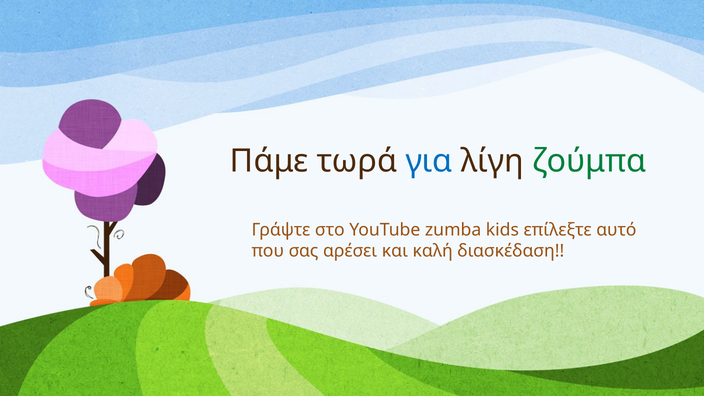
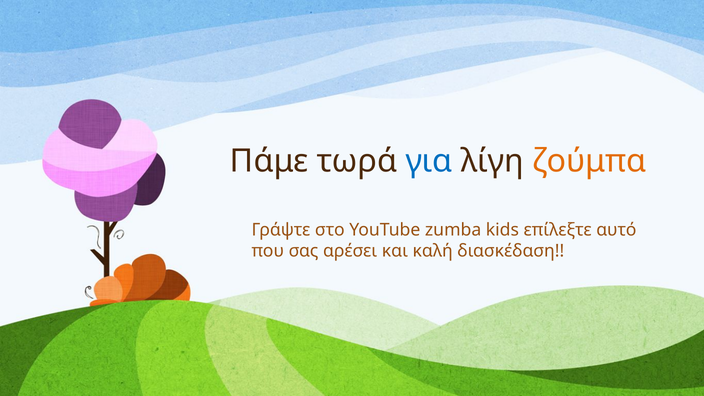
ζούμπα colour: green -> orange (589, 161)
